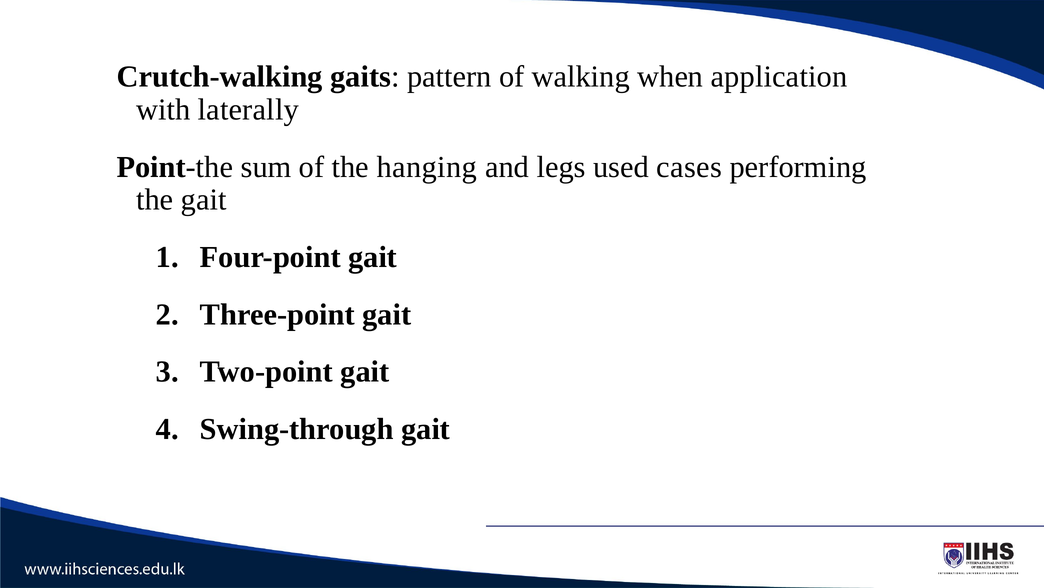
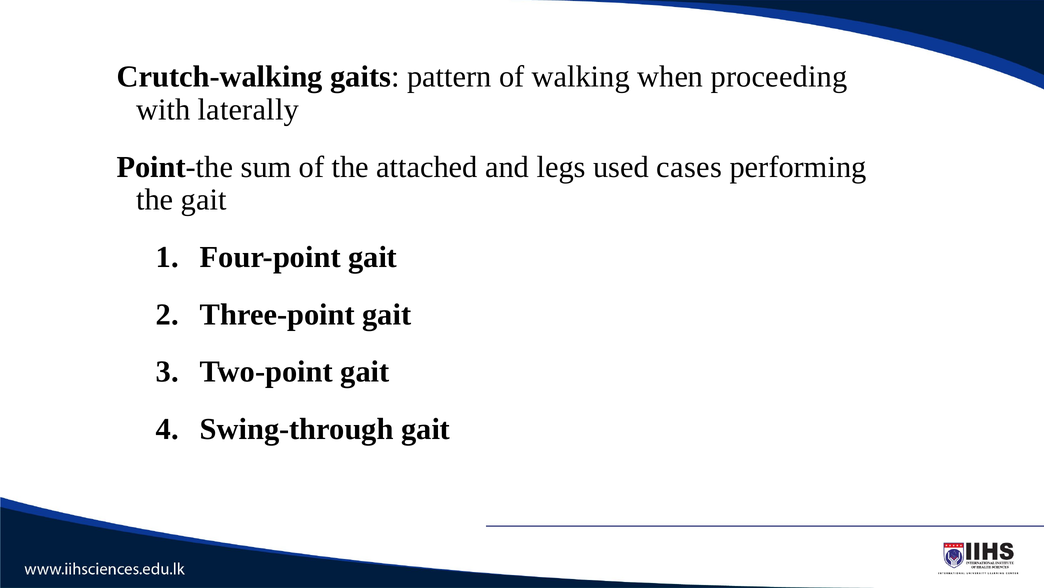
application: application -> proceeding (779, 77)
hanging: hanging -> attached (427, 167)
